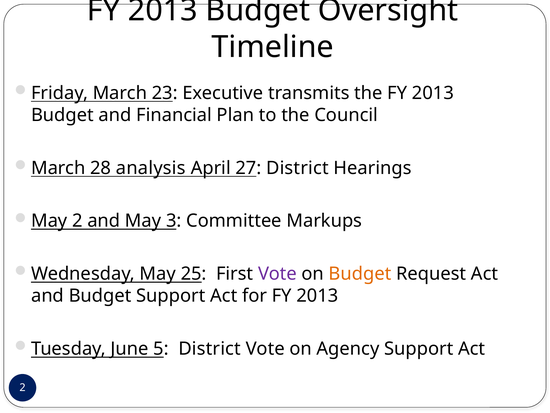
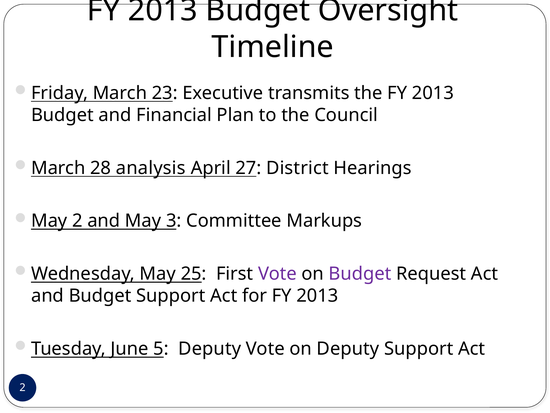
Budget colour: orange -> purple (360, 274)
5 District: District -> Deputy (210, 348)
on Agency: Agency -> Deputy (348, 348)
